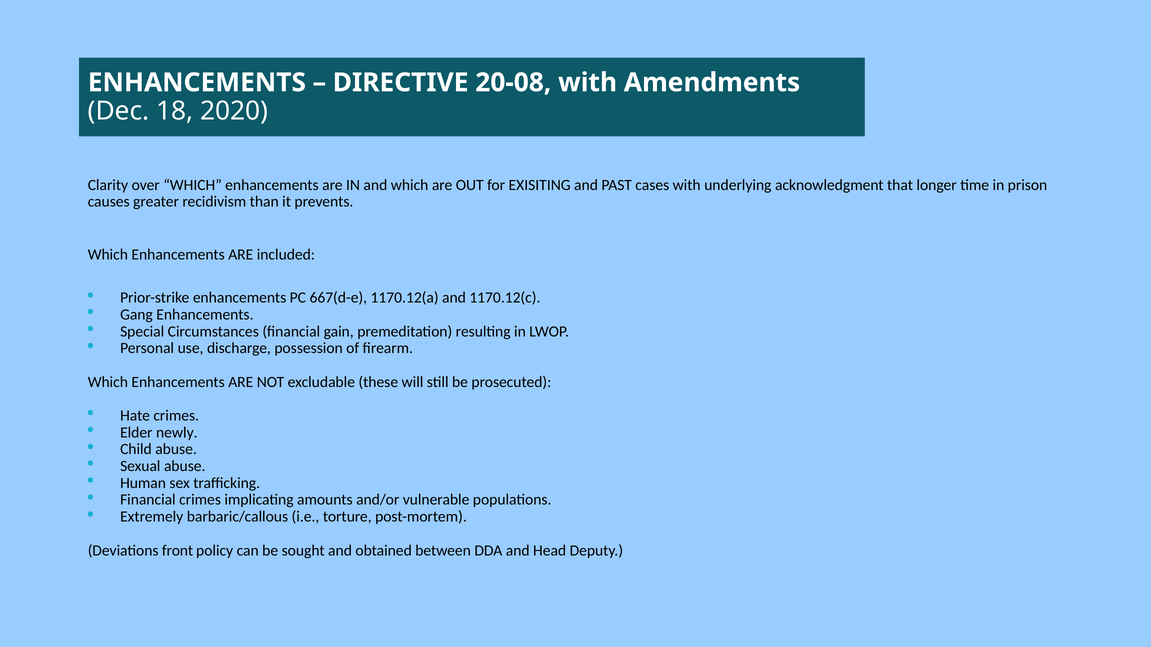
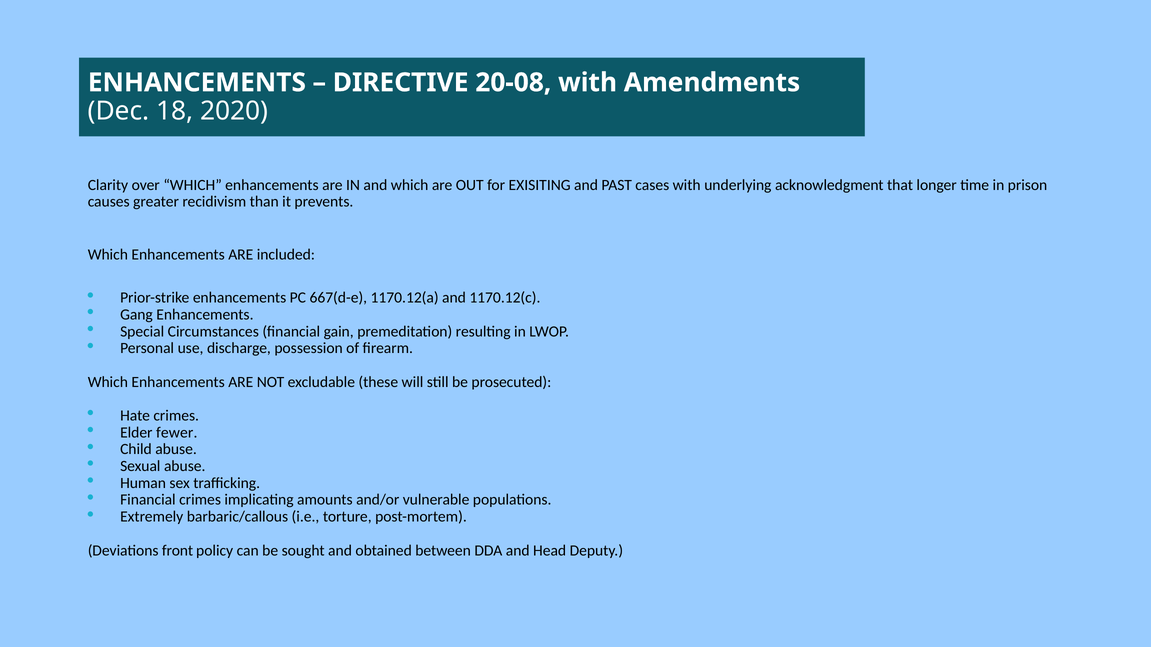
newly: newly -> fewer (177, 433)
